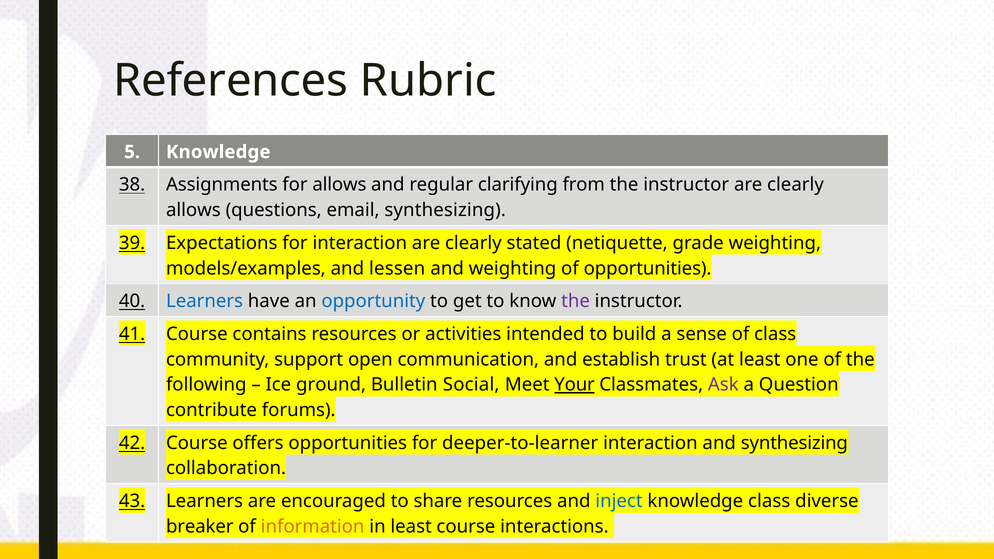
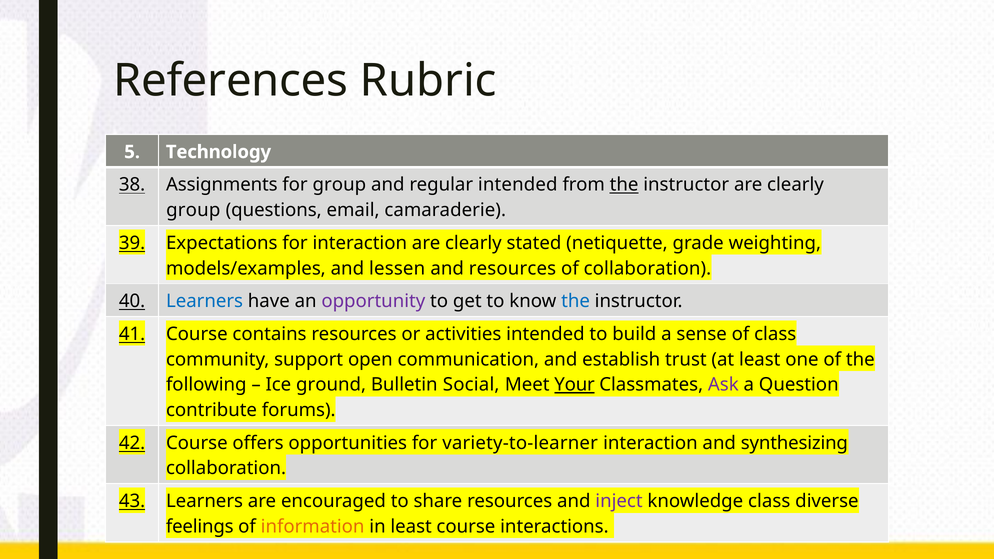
5 Knowledge: Knowledge -> Technology (218, 152)
for allows: allows -> group (339, 185)
regular clarifying: clarifying -> intended (518, 185)
the underline: none -> present (624, 185)
allows: allows -> group (193, 210)
email synthesizing: synthesizing -> camaraderie (445, 210)
and weighting: weighting -> resources (512, 268)
of opportunities: opportunities -> collaboration (647, 268)
opportunity colour: blue -> purple (373, 301)
the colour: purple -> blue (576, 301)
deeper-to-learner: deeper-to-learner -> variety-to-learner (520, 443)
inject colour: blue -> purple (619, 501)
breaker: breaker -> feelings (200, 527)
